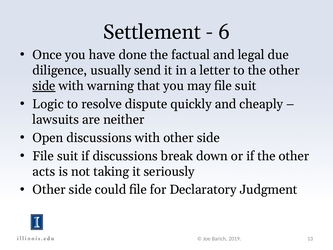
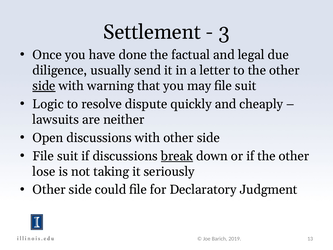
6: 6 -> 3 (224, 32)
break underline: none -> present (177, 156)
acts: acts -> lose (44, 171)
